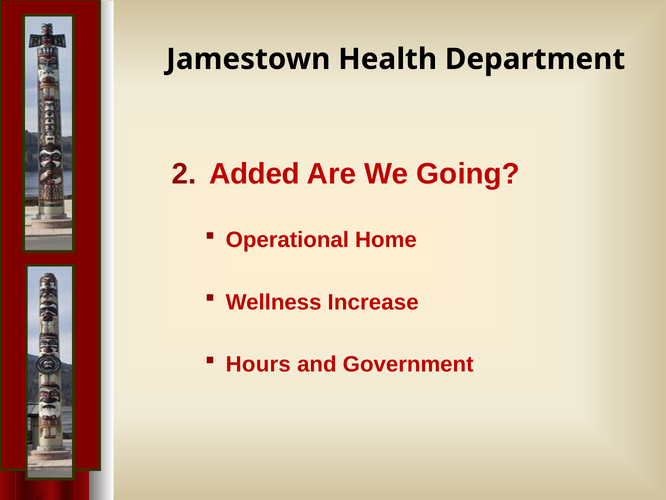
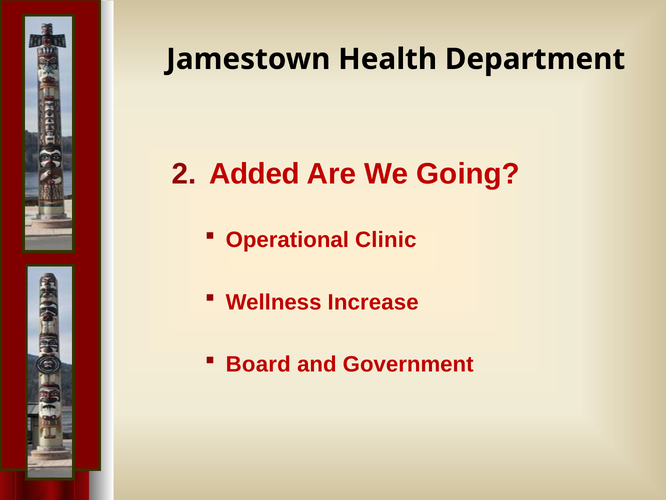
Home: Home -> Clinic (386, 240)
Hours: Hours -> Board (258, 364)
